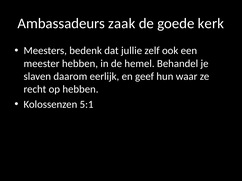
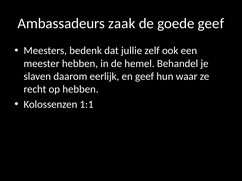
goede kerk: kerk -> geef (211, 23)
5:1: 5:1 -> 1:1 (87, 105)
